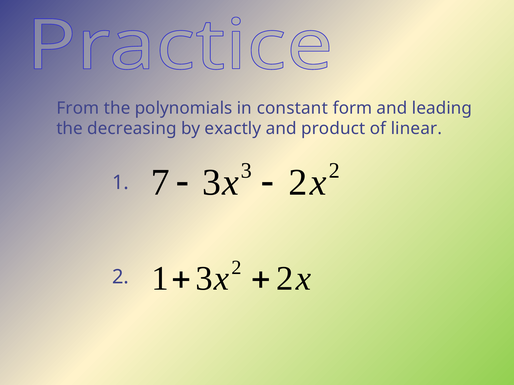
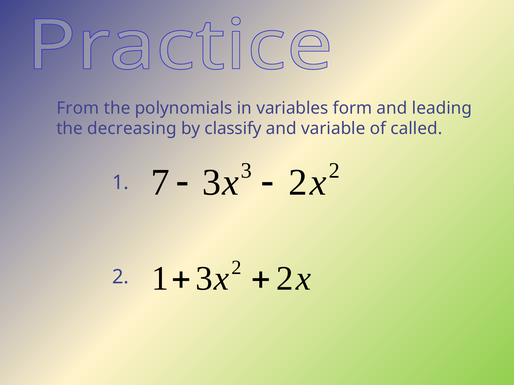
constant: constant -> variables (292, 108)
exactly: exactly -> classify (233, 129)
product: product -> variable (333, 129)
linear: linear -> called (416, 129)
